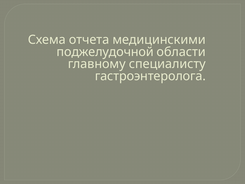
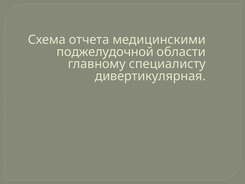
гастроэнтеролога: гастроэнтеролога -> дивертикулярная (150, 76)
